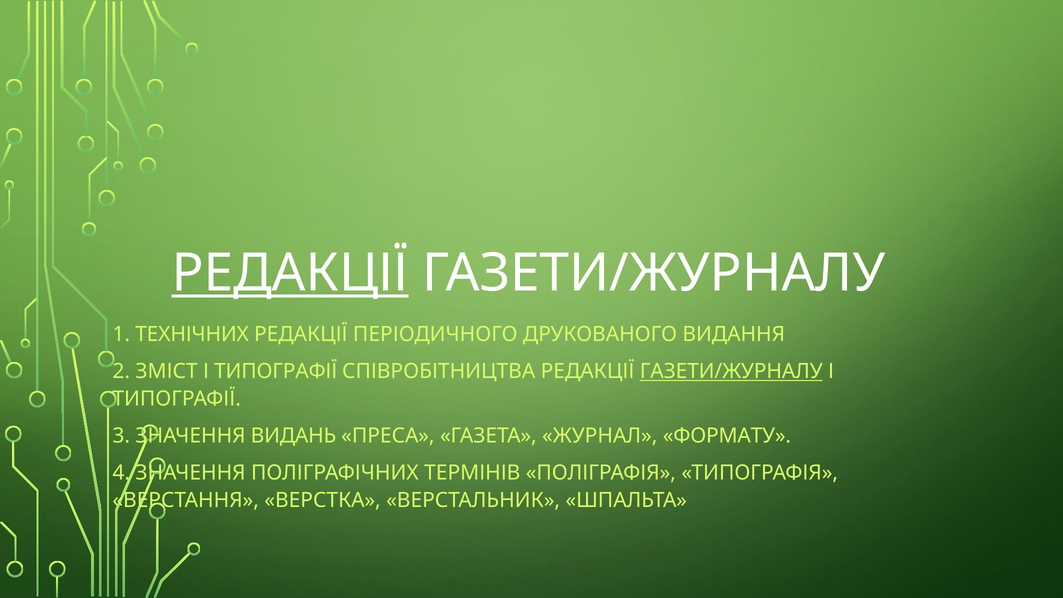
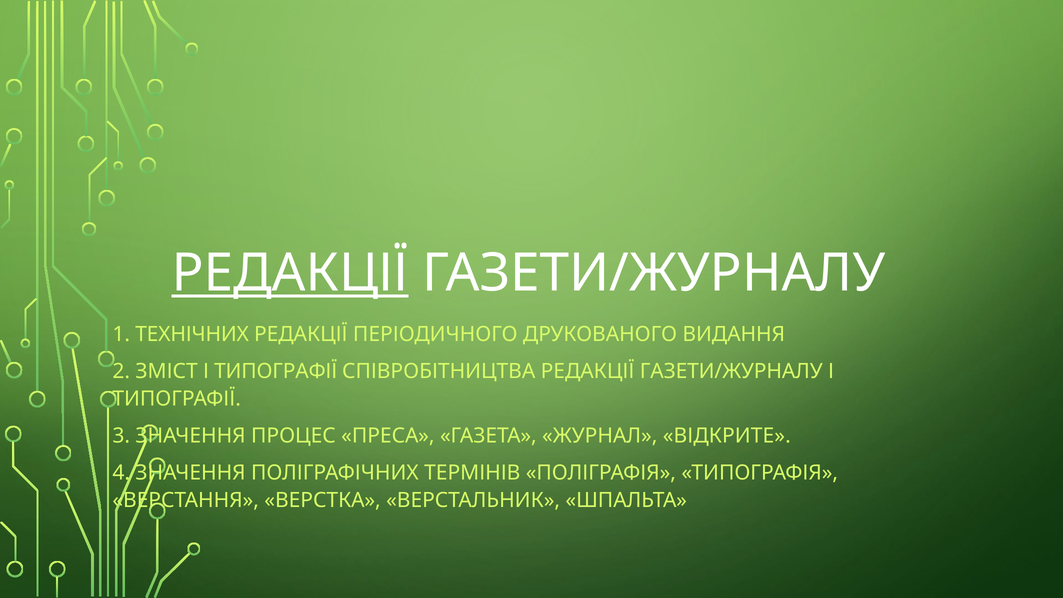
ГАЗЕТИ/ЖУРНАЛУ underline: present -> none (731, 371)
ВИДАНЬ: ВИДАНЬ -> ПРОЦЕС (293, 436)
ФОРМАТУ: ФОРМАТУ -> ВІДКРИТЕ (727, 436)
